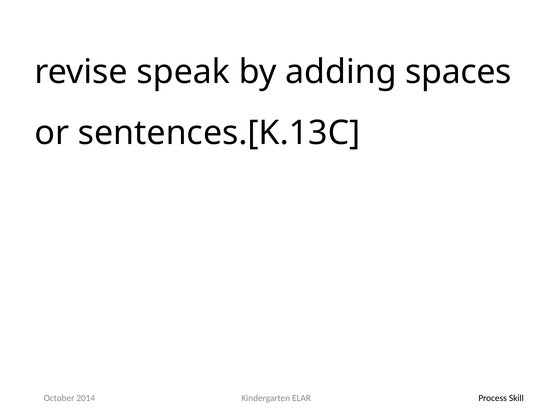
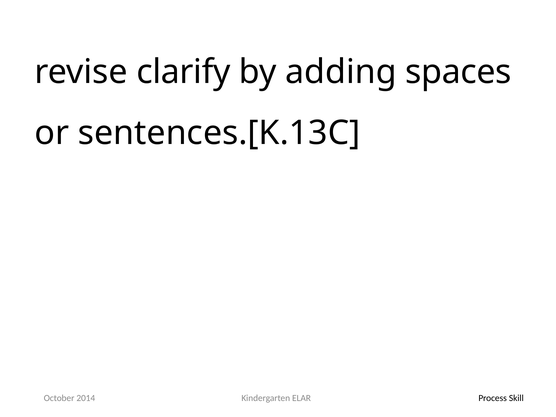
speak: speak -> clarify (183, 72)
